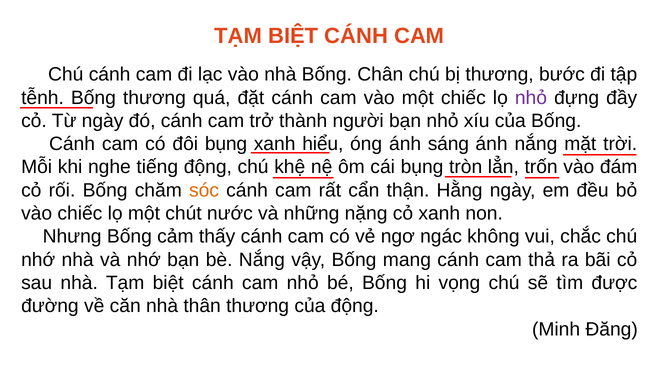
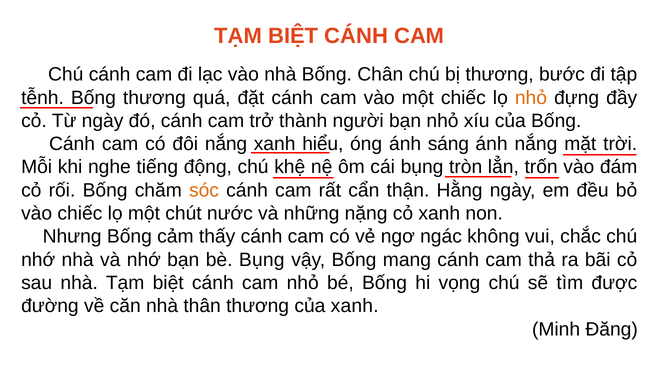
nhỏ colour: purple -> orange (531, 98)
đôi bụng: bụng -> nắng (226, 144)
bè Nắng: Nắng -> Bụng (262, 259)
của động: động -> xanh (355, 306)
